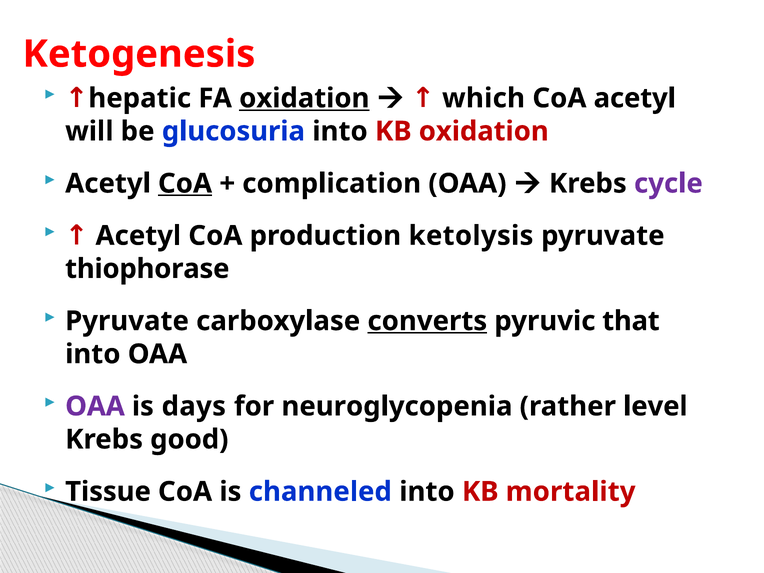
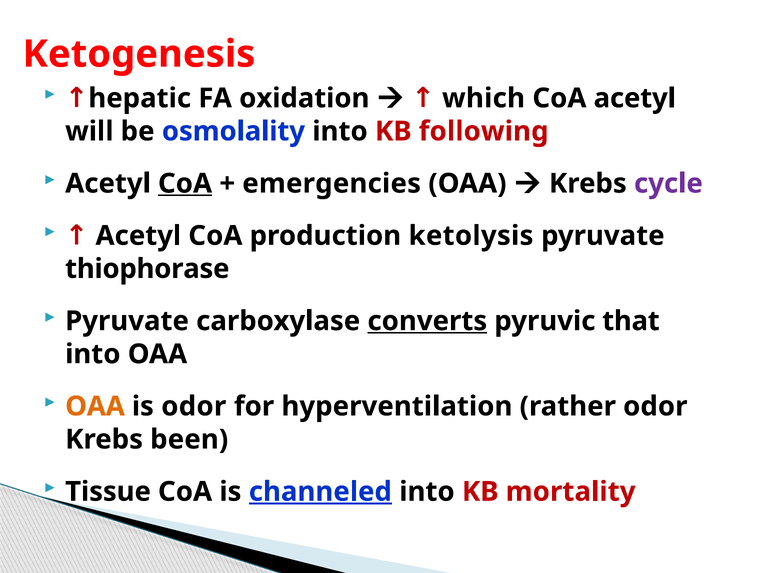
oxidation underline: present -> none (304, 98)
glucosuria: glucosuria -> osmolality (233, 131)
KB oxidation: oxidation -> following (484, 131)
complication: complication -> emergencies (332, 184)
OAA colour: purple -> orange (95, 406)
is days: days -> odor (194, 406)
neuroglycopenia: neuroglycopenia -> hyperventilation (397, 406)
rather level: level -> odor (655, 406)
good: good -> been (189, 439)
channeled underline: none -> present (320, 492)
